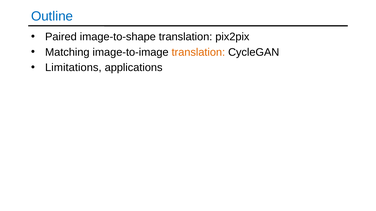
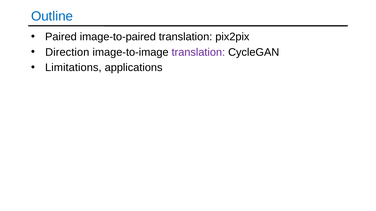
image-to-shape: image-to-shape -> image-to-paired (118, 37)
Matching: Matching -> Direction (67, 52)
translation colour: orange -> purple (198, 52)
